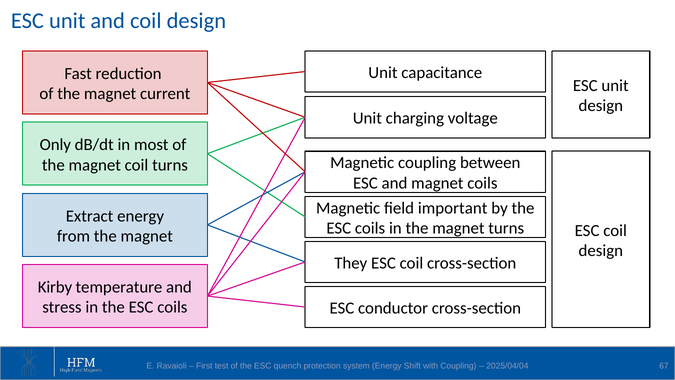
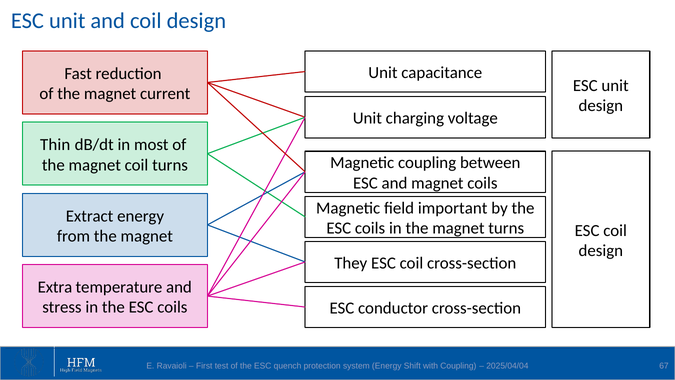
Only: Only -> Thin (55, 145)
Kirby: Kirby -> Extra (55, 287)
